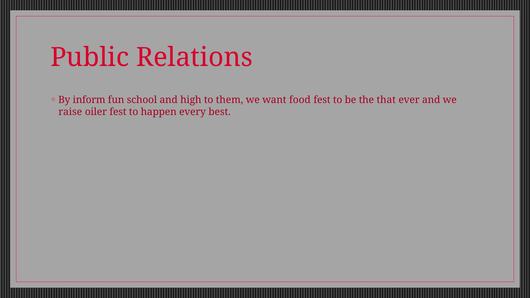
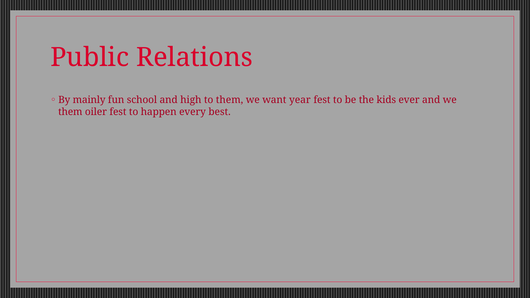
inform: inform -> mainly (89, 100)
food: food -> year (300, 100)
that: that -> kids (386, 100)
raise: raise -> them (70, 112)
